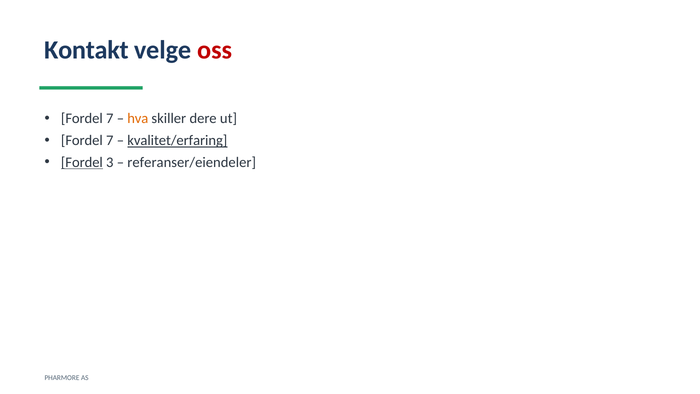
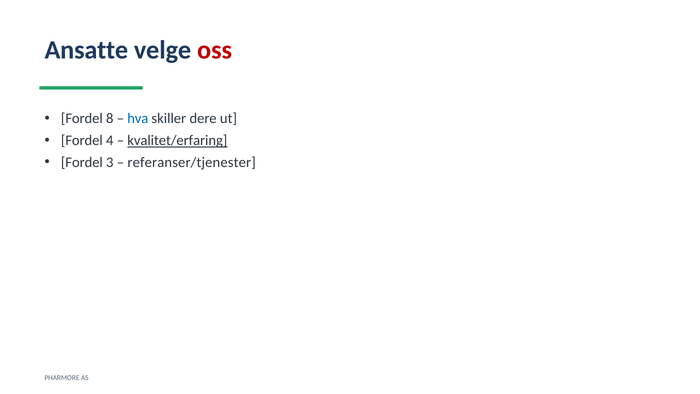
Kontakt: Kontakt -> Ansatte (86, 50)
7: 7 -> 8 (110, 119)
hva colour: orange -> blue (138, 119)
7: 7 -> 4 (110, 140)
Fordel underline: present -> none (82, 162)
referanser/eiendeler: referanser/eiendeler -> referanser/tjenester (192, 162)
